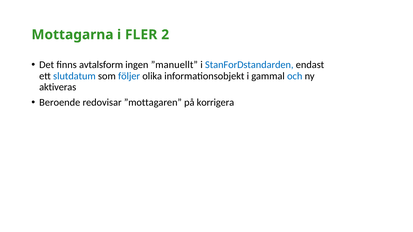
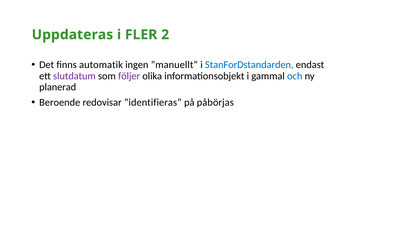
Mottagarna: Mottagarna -> Uppdateras (72, 35)
avtalsform: avtalsform -> automatik (101, 65)
slutdatum colour: blue -> purple (74, 76)
följer colour: blue -> purple (129, 76)
aktiveras: aktiveras -> planerad (58, 87)
”mottagaren: ”mottagaren -> ”identifieras (153, 103)
korrigera: korrigera -> påbörjas (215, 103)
